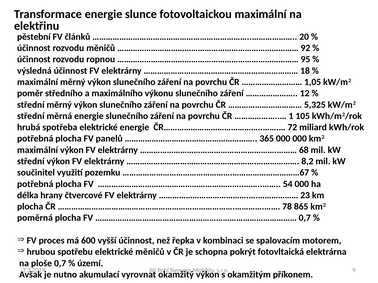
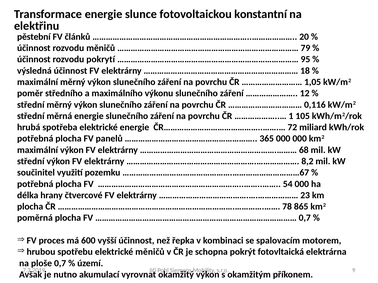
fotovoltaickou maximální: maximální -> konstantní (261, 14)
92: 92 -> 79 (305, 48)
ropnou: ropnou -> pokrytí (101, 59)
5,325: 5,325 -> 0,116 (315, 105)
